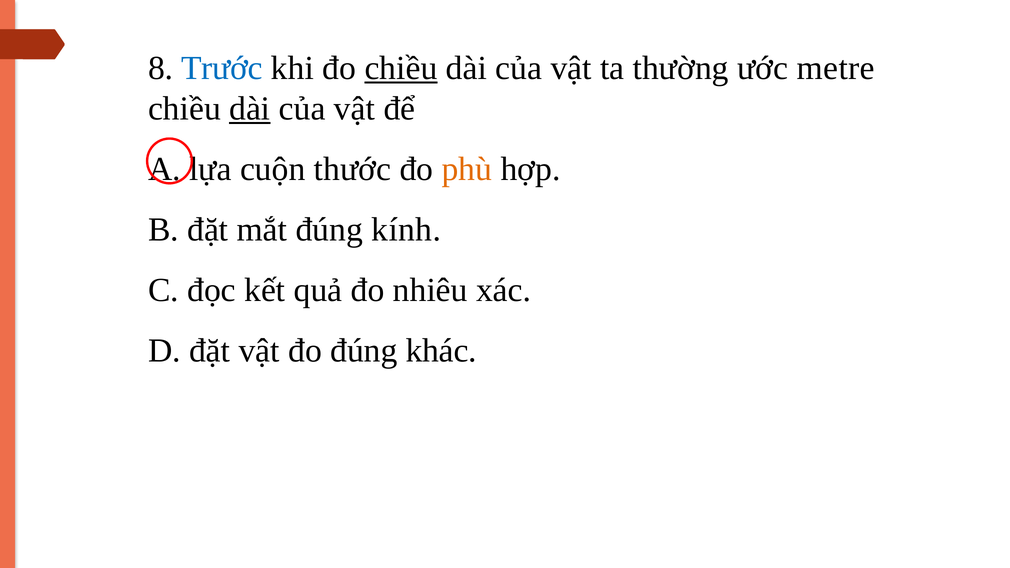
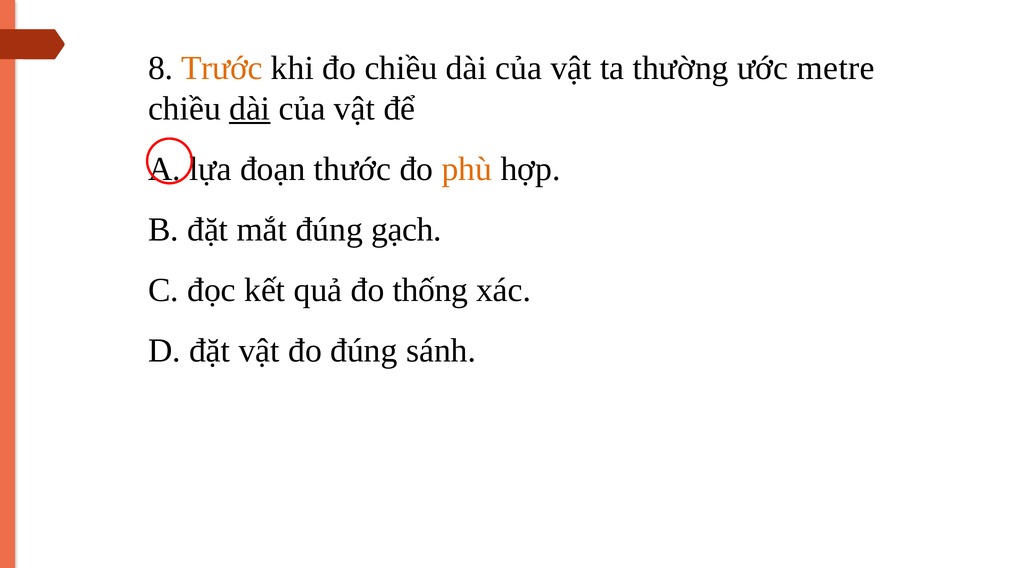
Trước colour: blue -> orange (222, 68)
chiều underline: present -> none (401, 68)
cuộn: cuộn -> đoạn (273, 169)
kính: kính -> gạch (407, 230)
nhiêu: nhiêu -> thống (430, 290)
khác: khác -> sánh (441, 351)
